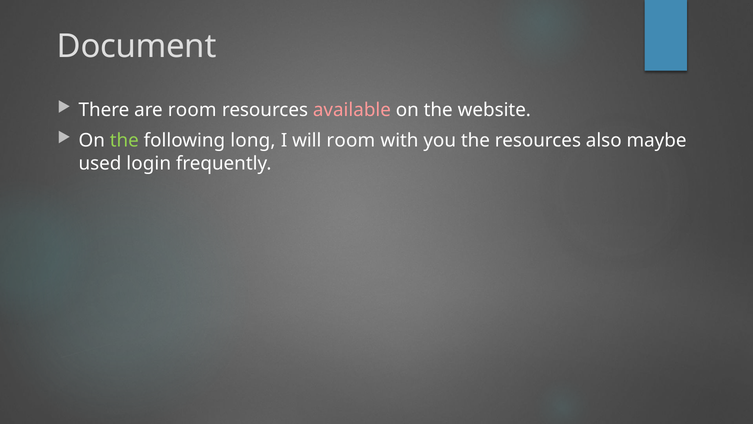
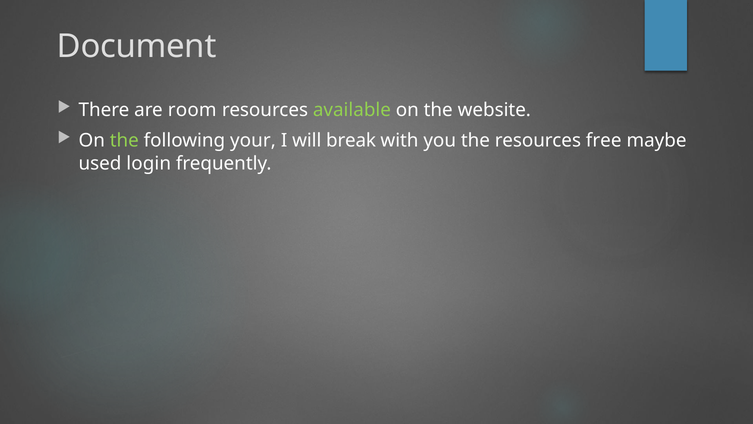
available colour: pink -> light green (352, 110)
long: long -> your (253, 141)
will room: room -> break (351, 141)
also: also -> free (604, 141)
